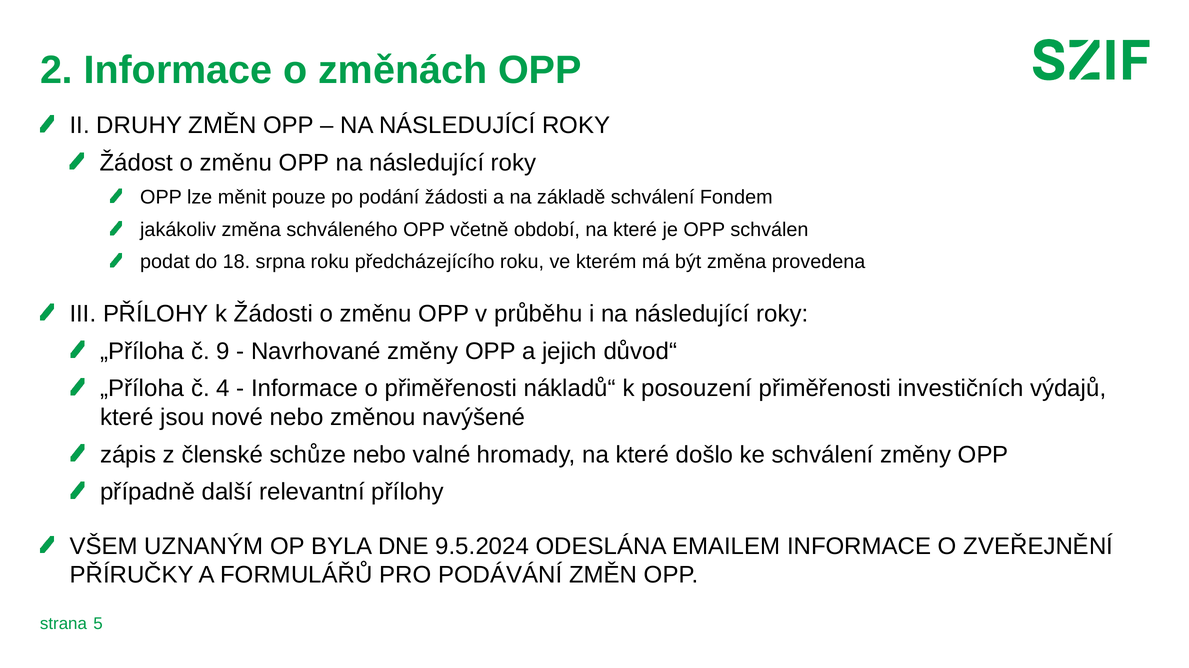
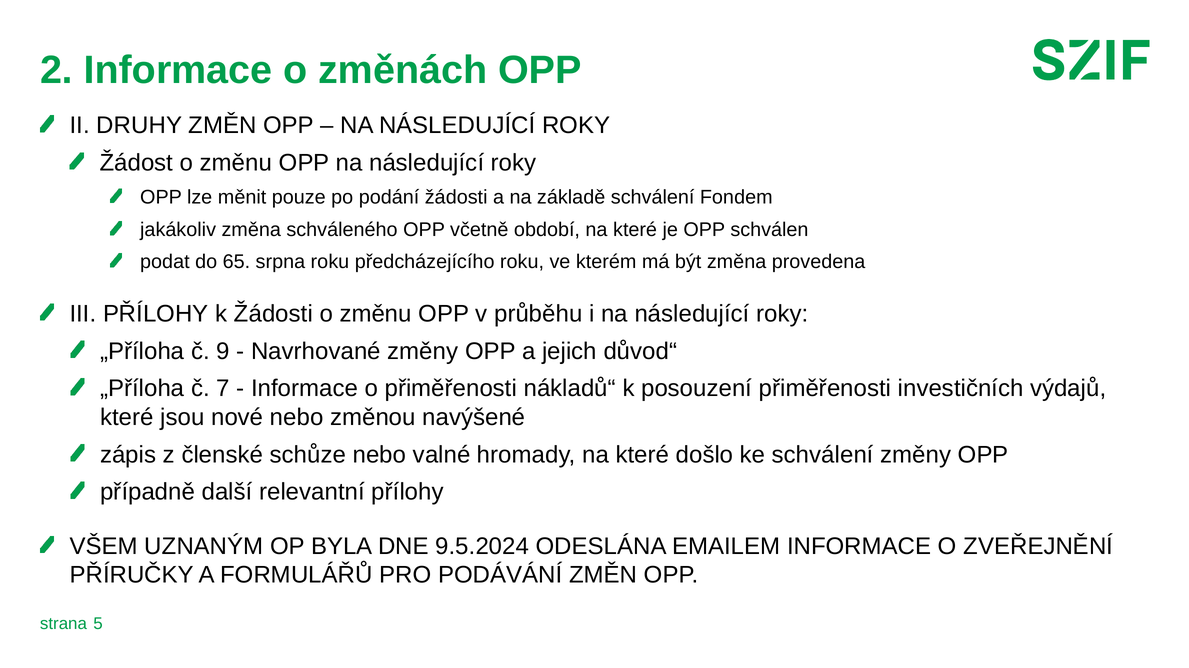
18: 18 -> 65 (236, 262)
4: 4 -> 7 (223, 389)
